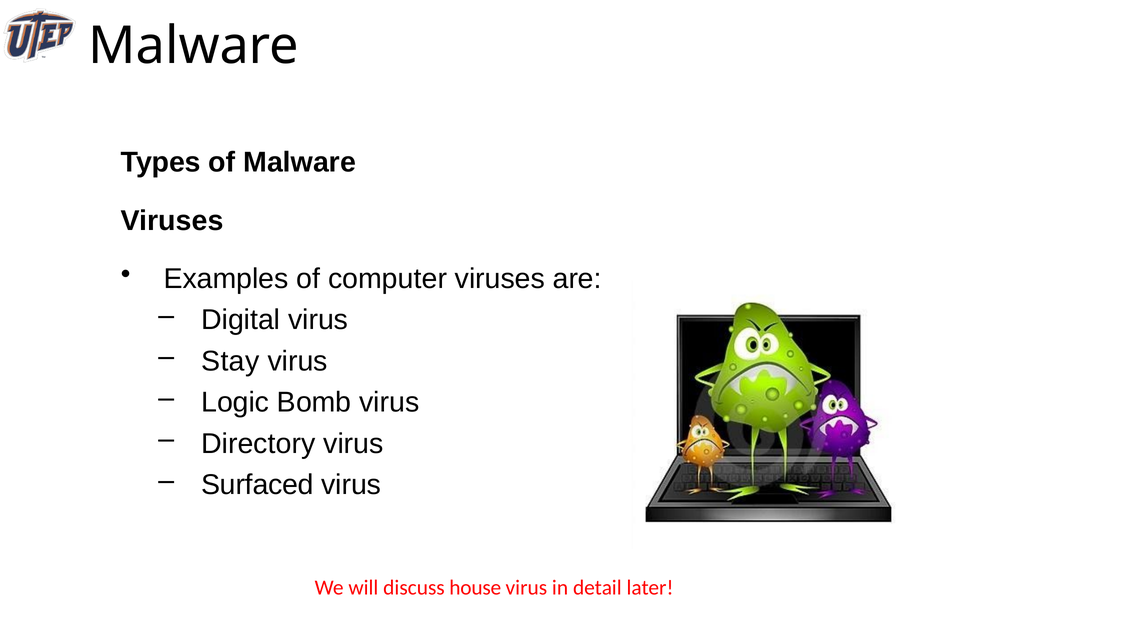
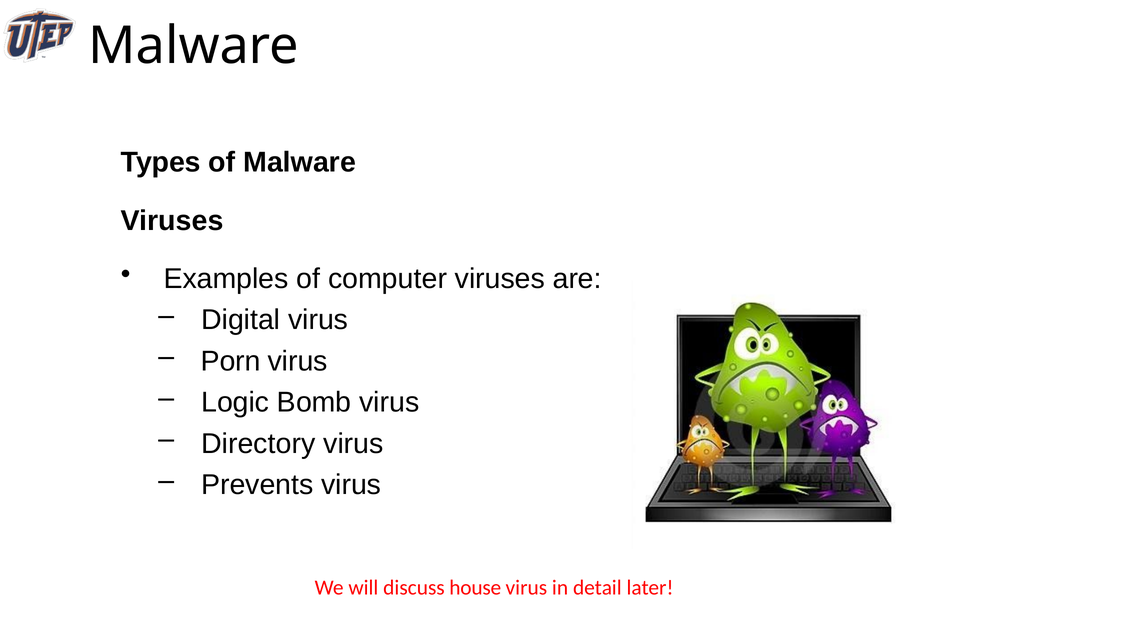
Stay: Stay -> Porn (231, 361)
Surfaced: Surfaced -> Prevents (257, 484)
